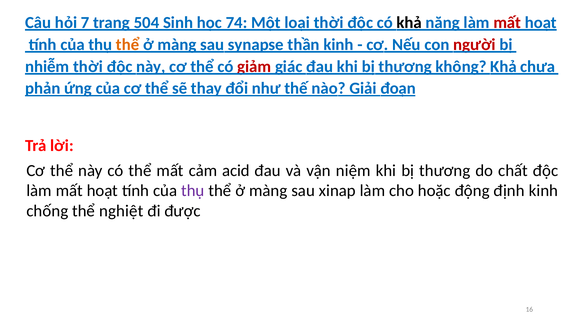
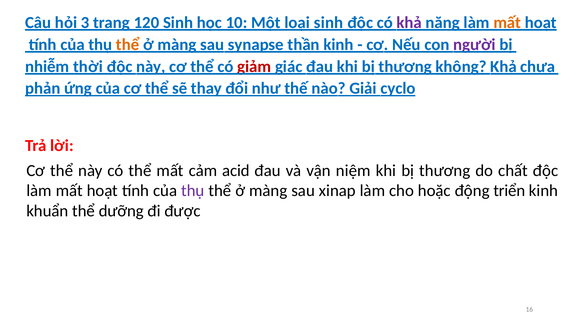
7: 7 -> 3 (85, 23)
504: 504 -> 120 (146, 23)
74: 74 -> 10 (237, 23)
loại thời: thời -> sinh (329, 23)
khả colour: black -> purple (409, 23)
mất colour: red -> orange (507, 23)
người colour: red -> purple (474, 45)
đoạn: đoạn -> cyclo (398, 89)
định: định -> triển (509, 191)
chống: chống -> khuẩn (47, 211)
nghiệt: nghiệt -> dưỡng (121, 211)
